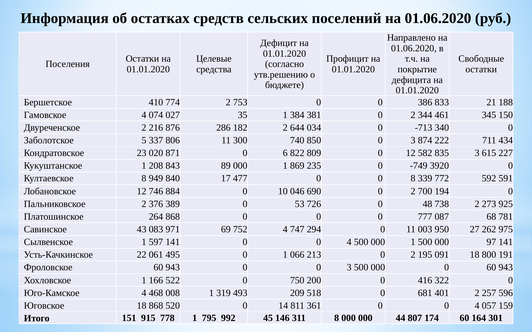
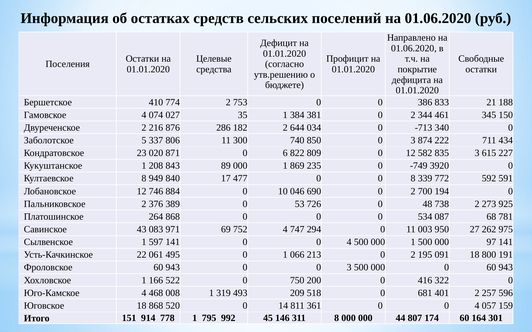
777: 777 -> 534 (425, 217)
915: 915 -> 914 (148, 318)
